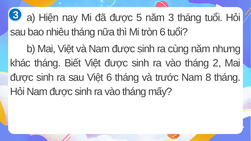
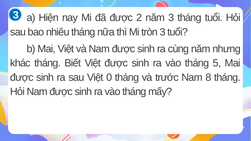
5: 5 -> 2 (139, 18)
tròn 6: 6 -> 3 (163, 32)
2: 2 -> 5 (217, 63)
Việt 6: 6 -> 0 (109, 78)
